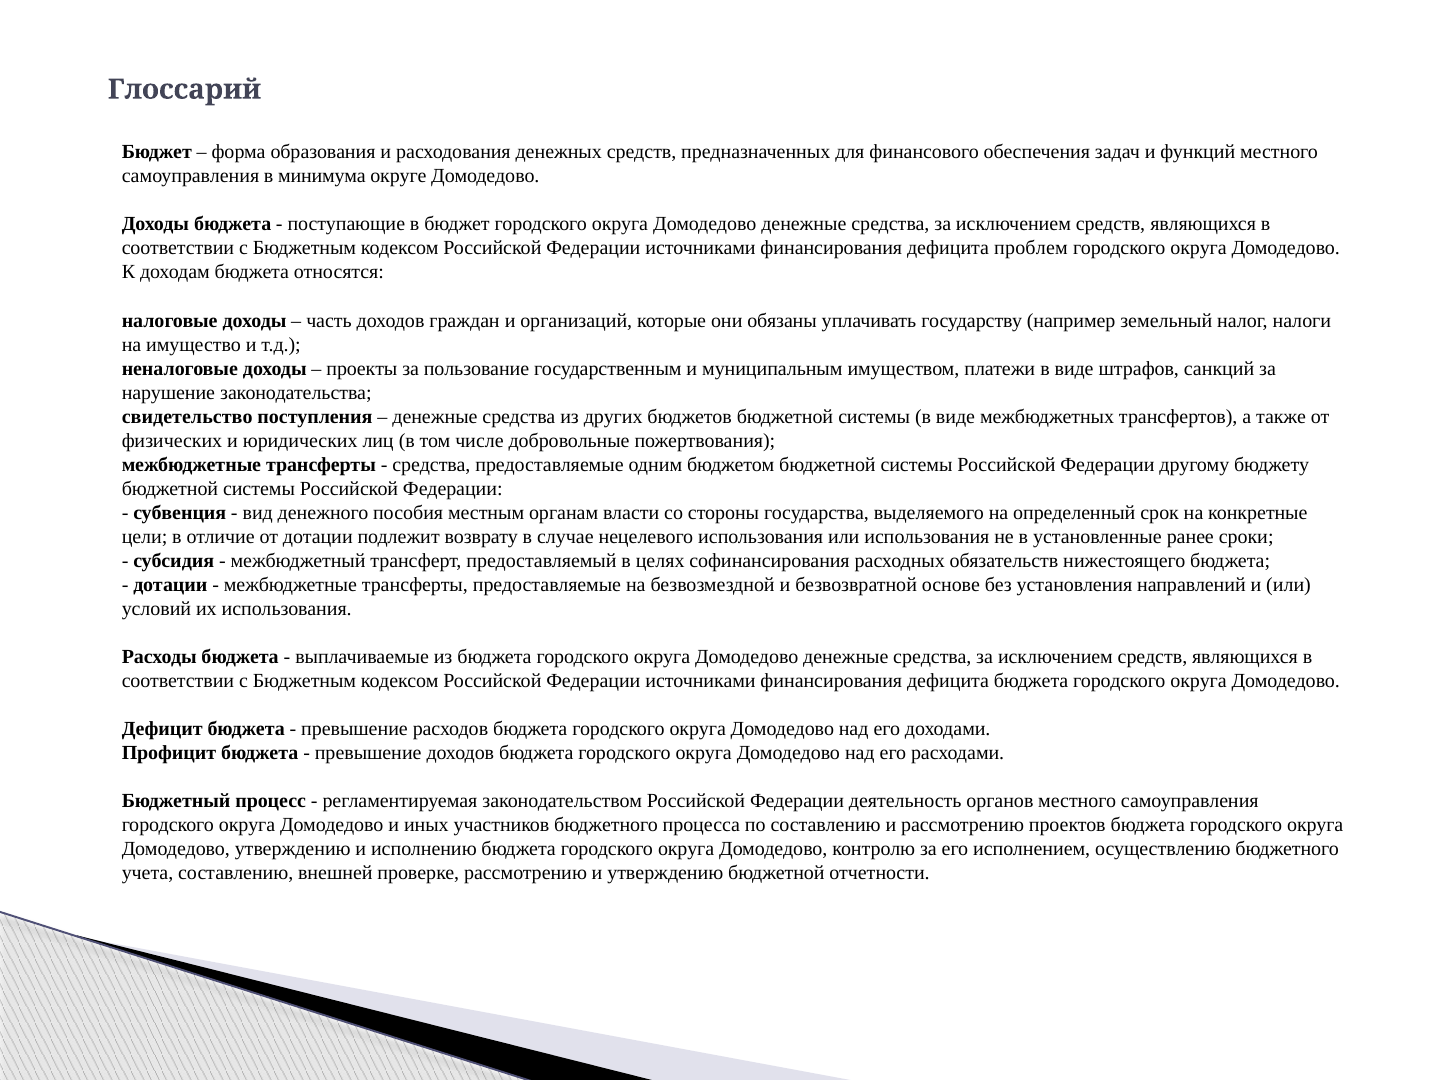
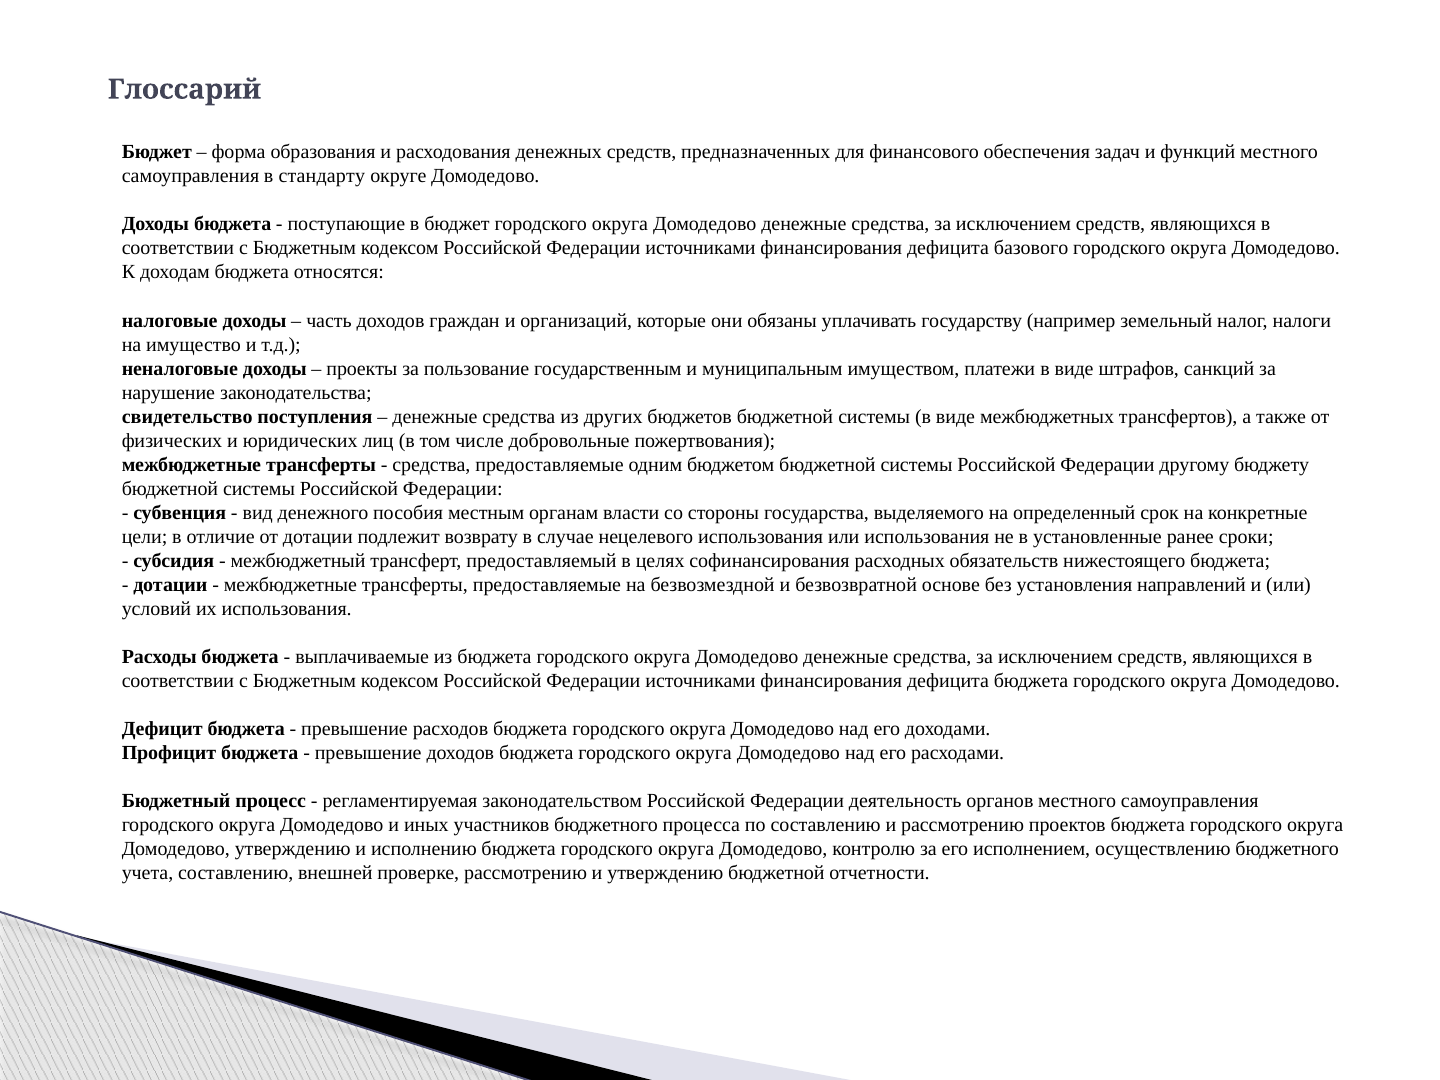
минимума: минимума -> стандарту (322, 176)
проблем: проблем -> базового (1031, 248)
